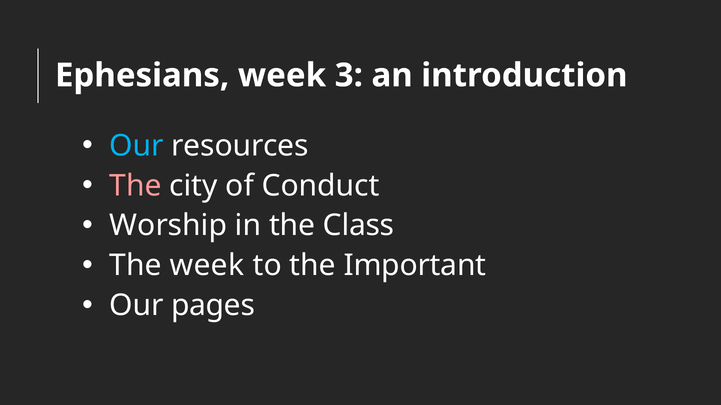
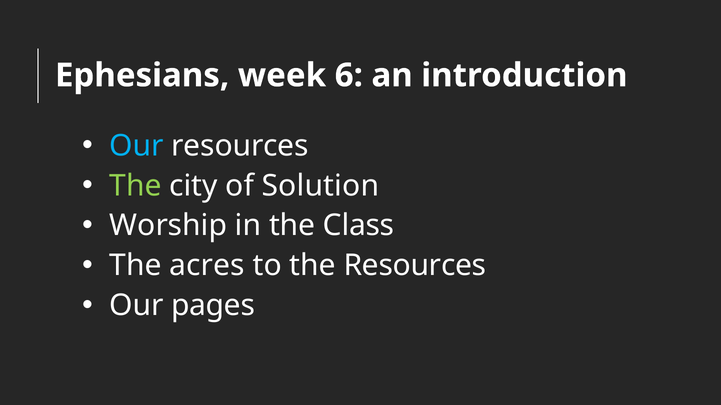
3: 3 -> 6 (349, 75)
The colour: pink -> light green (135, 186)
Conduct: Conduct -> Solution (320, 186)
The week: week -> acres (207, 266)
the Important: Important -> Resources (415, 266)
